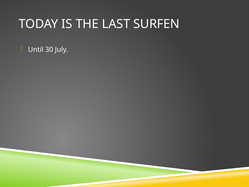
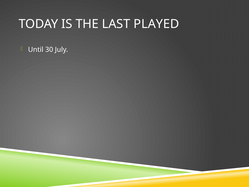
SURFEN: SURFEN -> PLAYED (156, 24)
